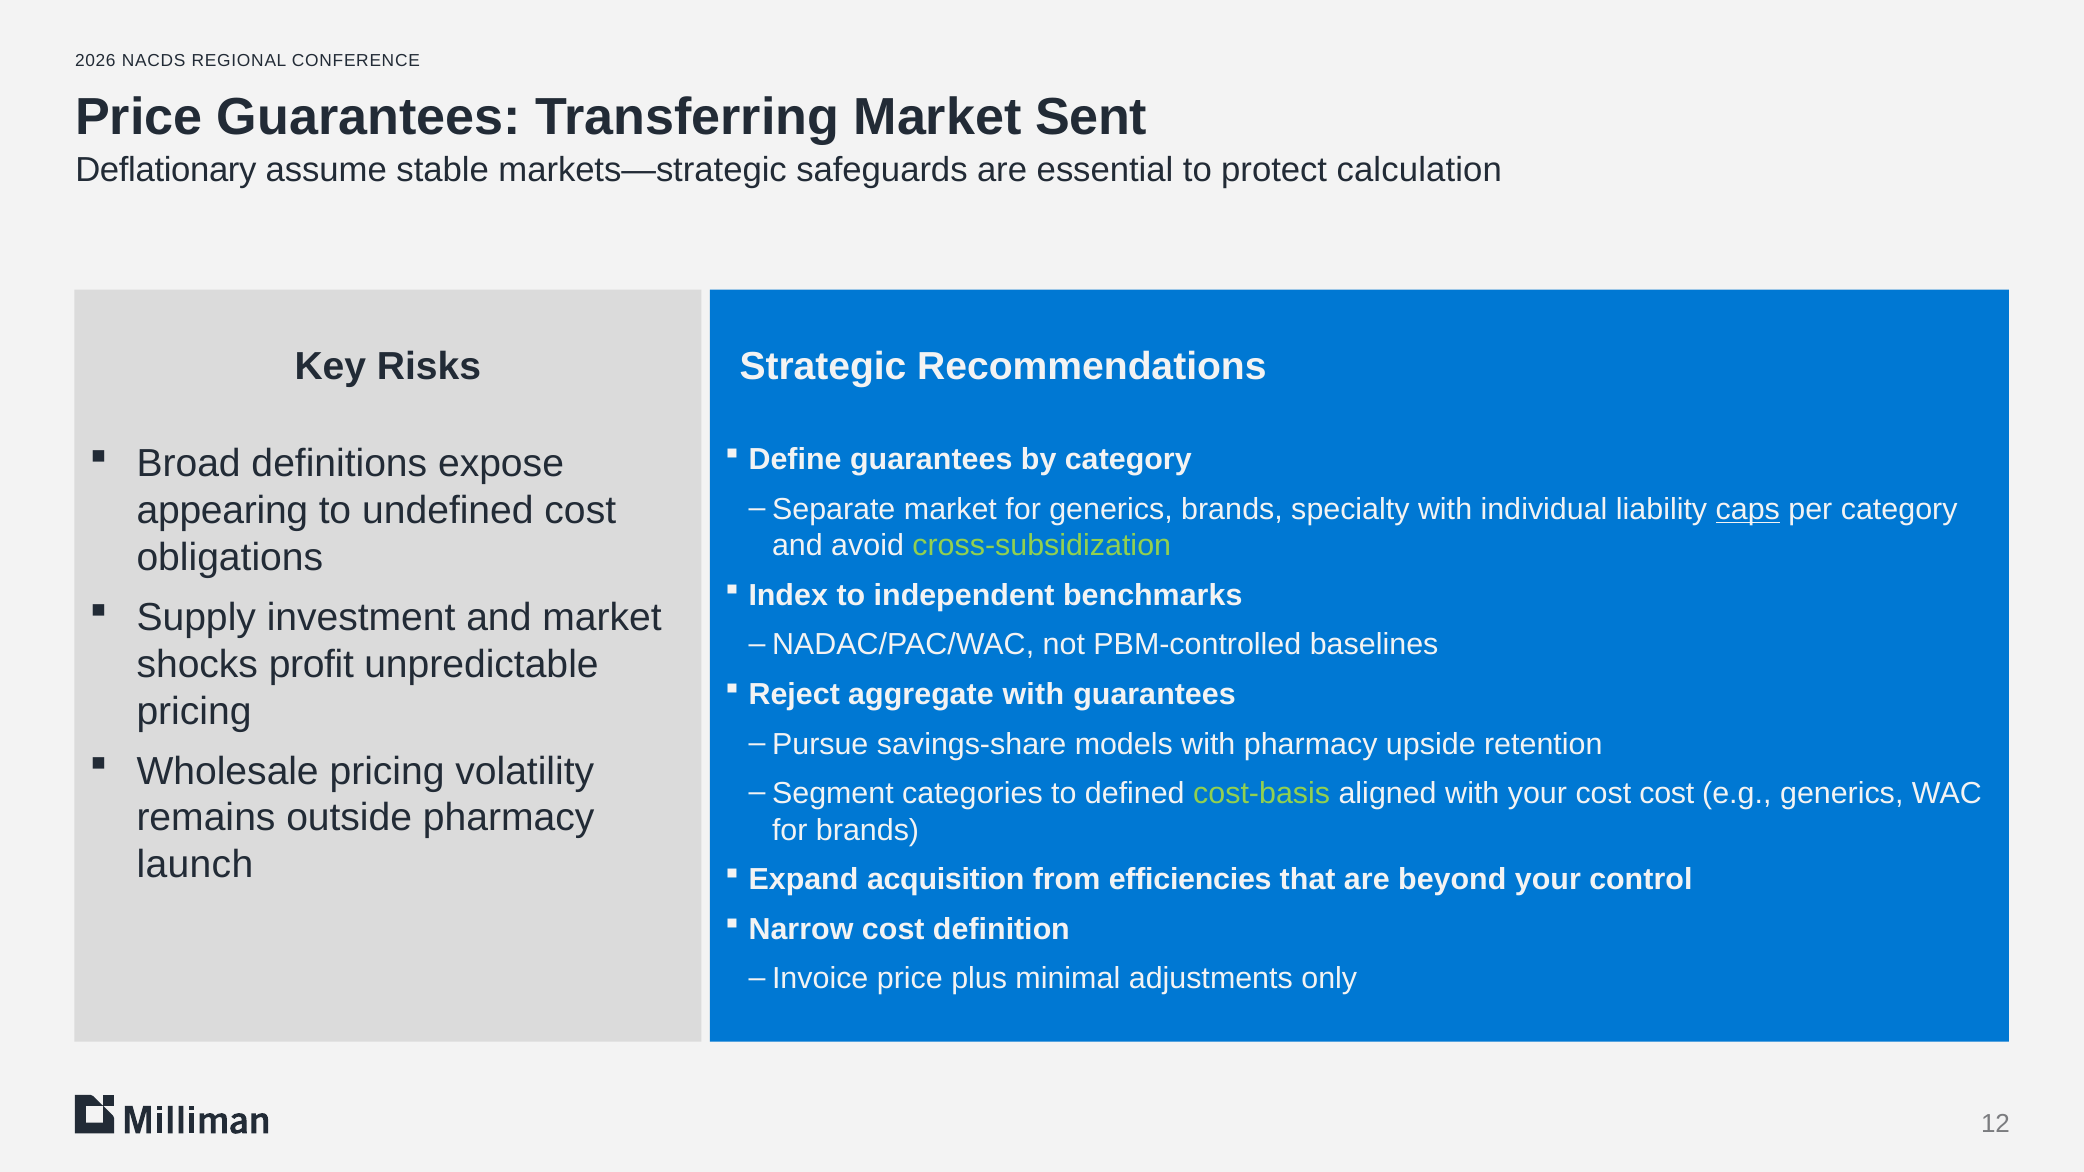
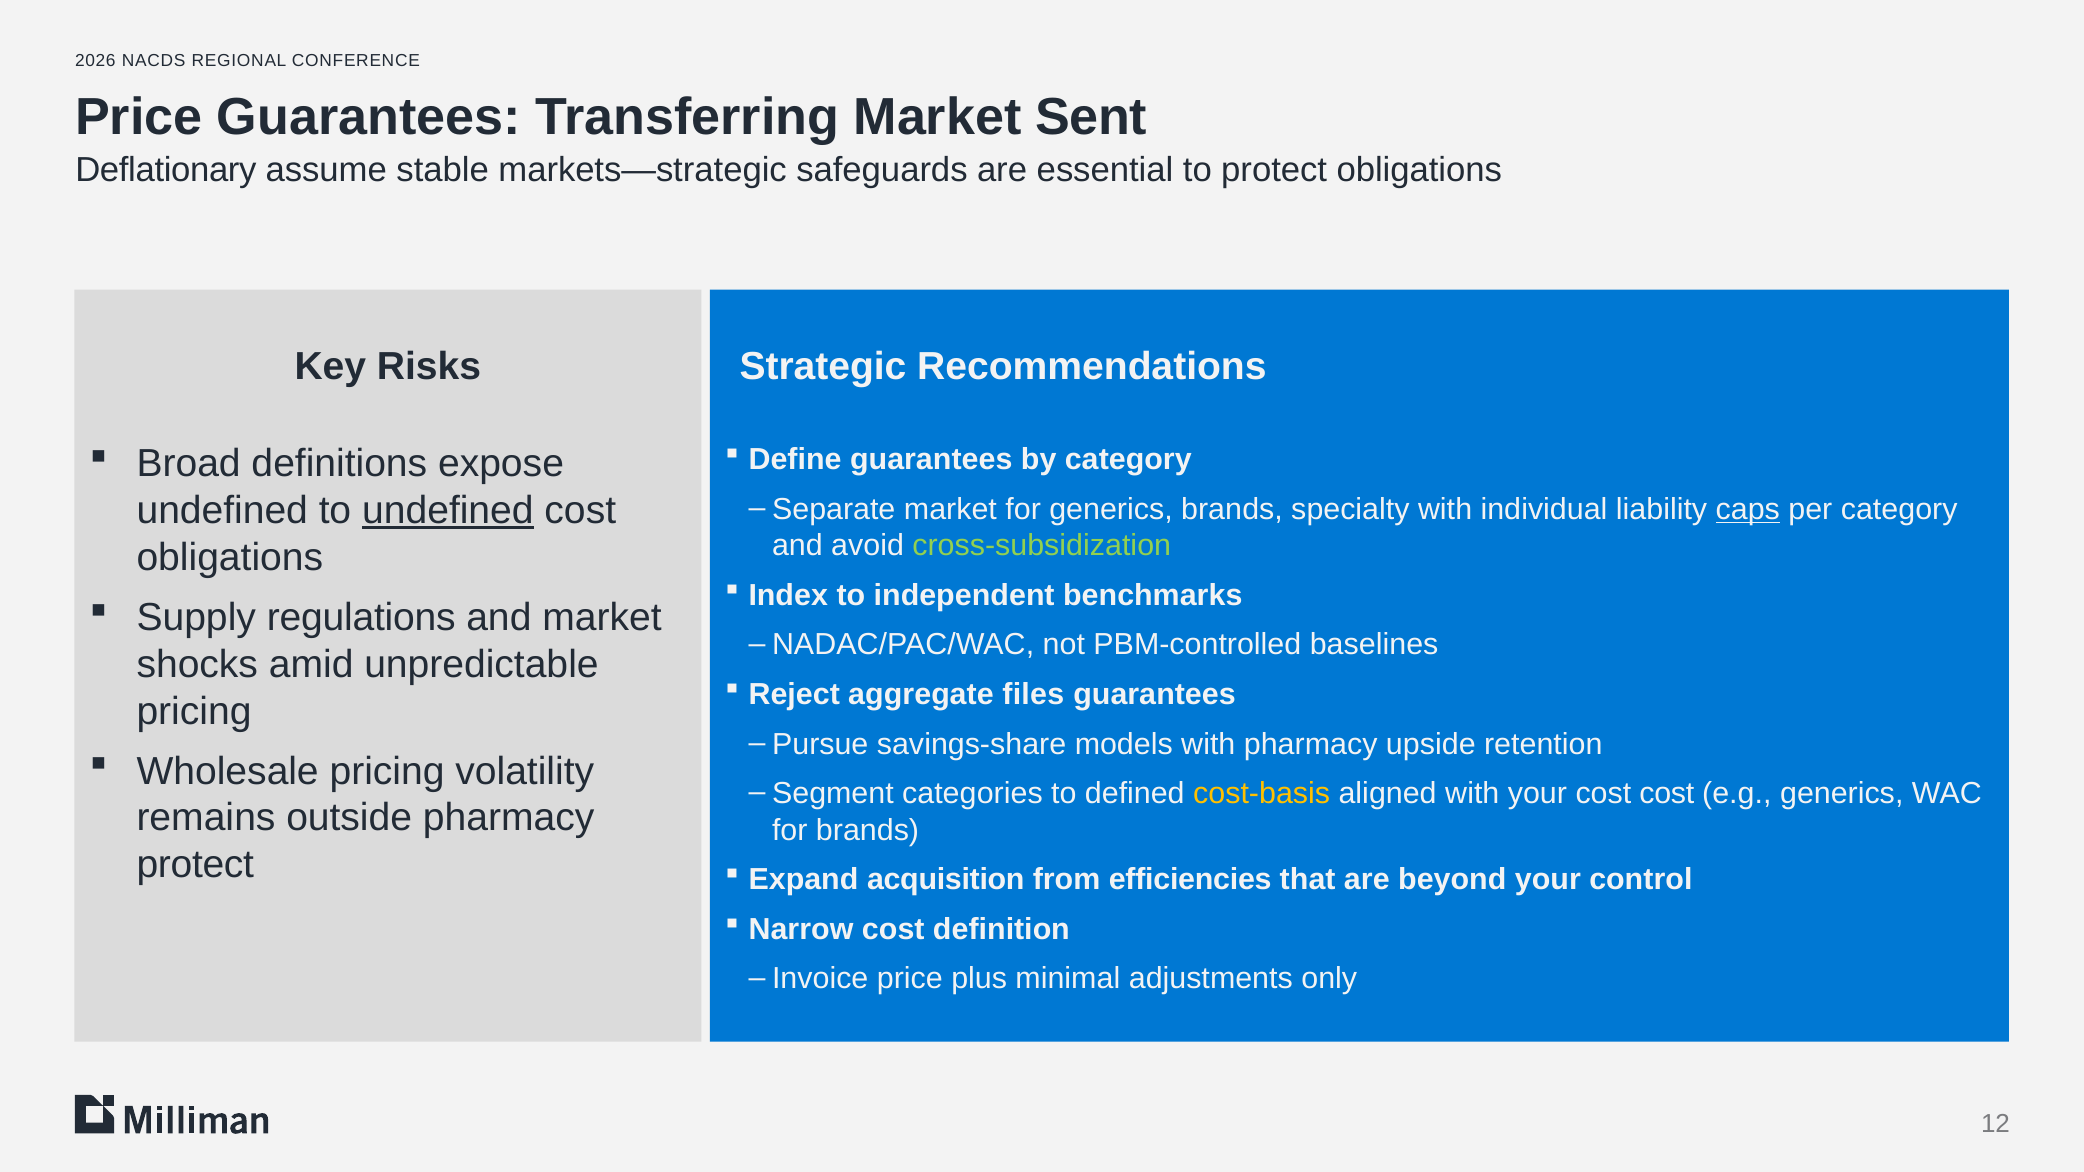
protect calculation: calculation -> obligations (1419, 170)
appearing: appearing -> undefined (222, 511)
undefined underline: none -> present (448, 511)
investment: investment -> regulations (361, 618)
profit: profit -> amid (311, 665)
aggregate with: with -> files (1033, 695)
cost-basis colour: light green -> yellow (1262, 794)
launch: launch -> protect (195, 865)
